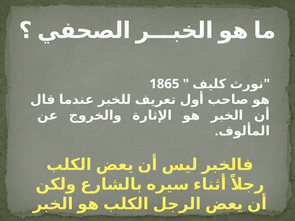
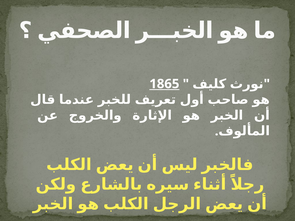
1865 underline: none -> present (164, 84)
